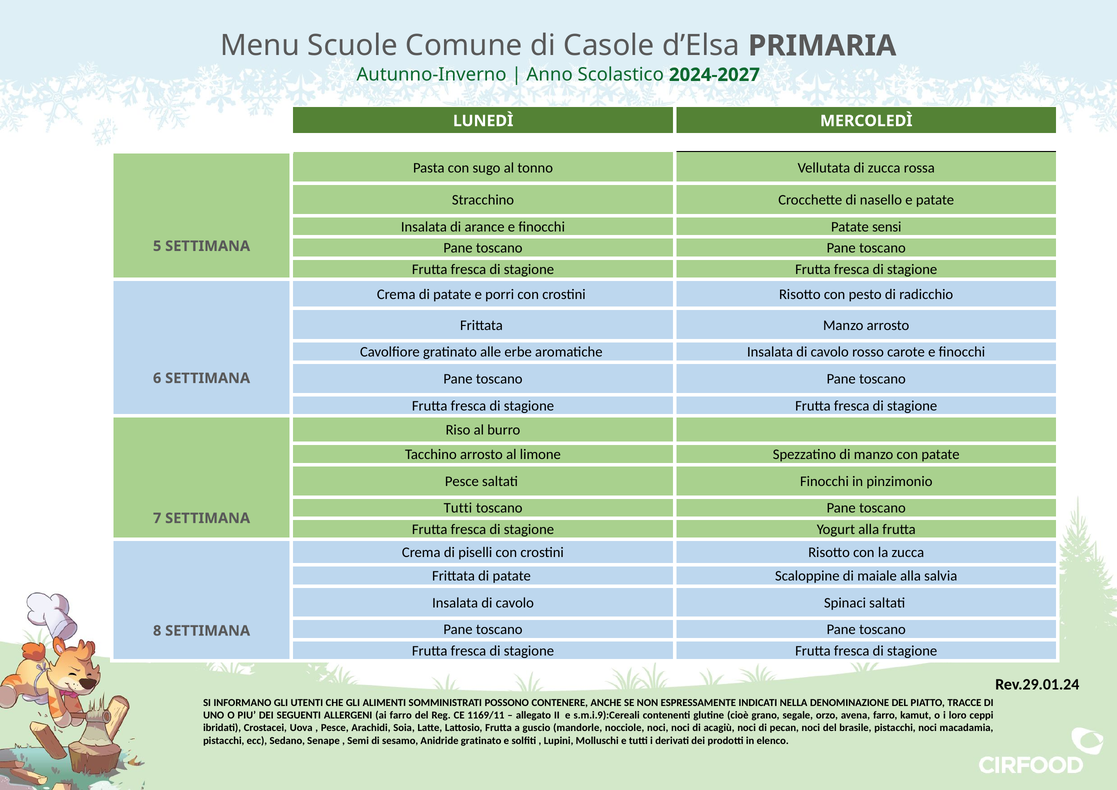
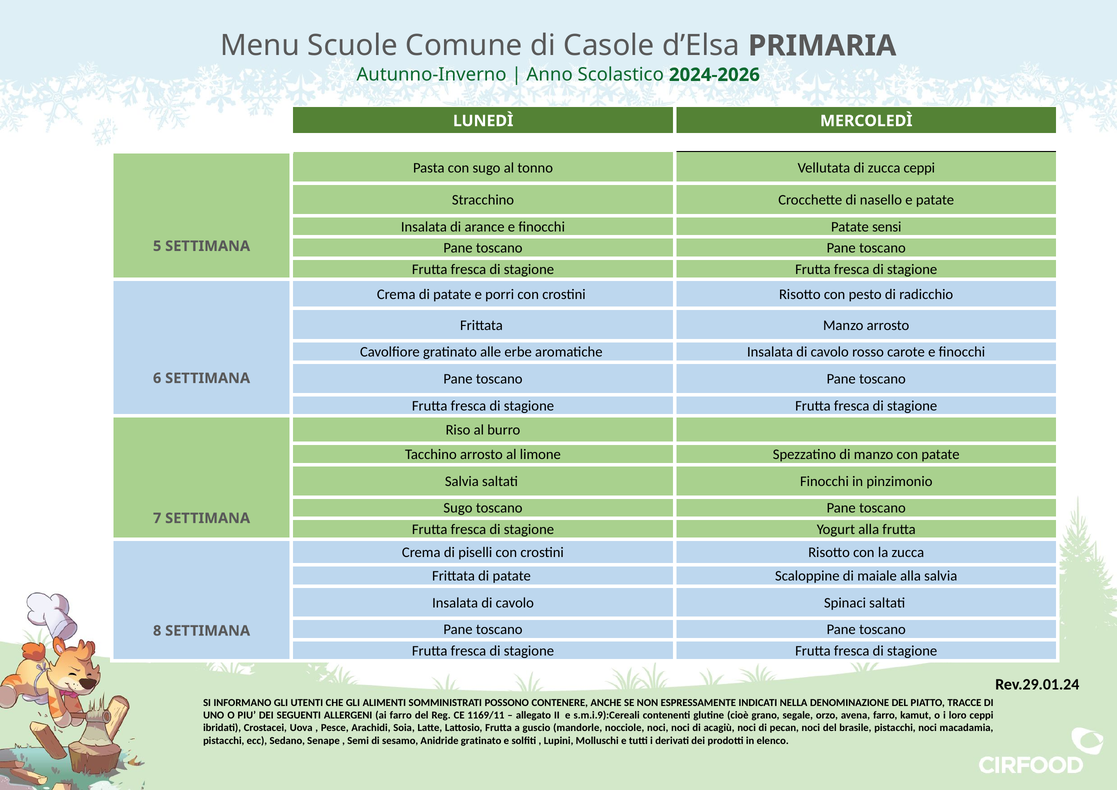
2024-2027: 2024-2027 -> 2024-2026 (714, 75)
zucca rossa: rossa -> ceppi (919, 168)
Pesce: Pesce -> Salvia (462, 481)
Tutti: Tutti -> Sugo (458, 508)
